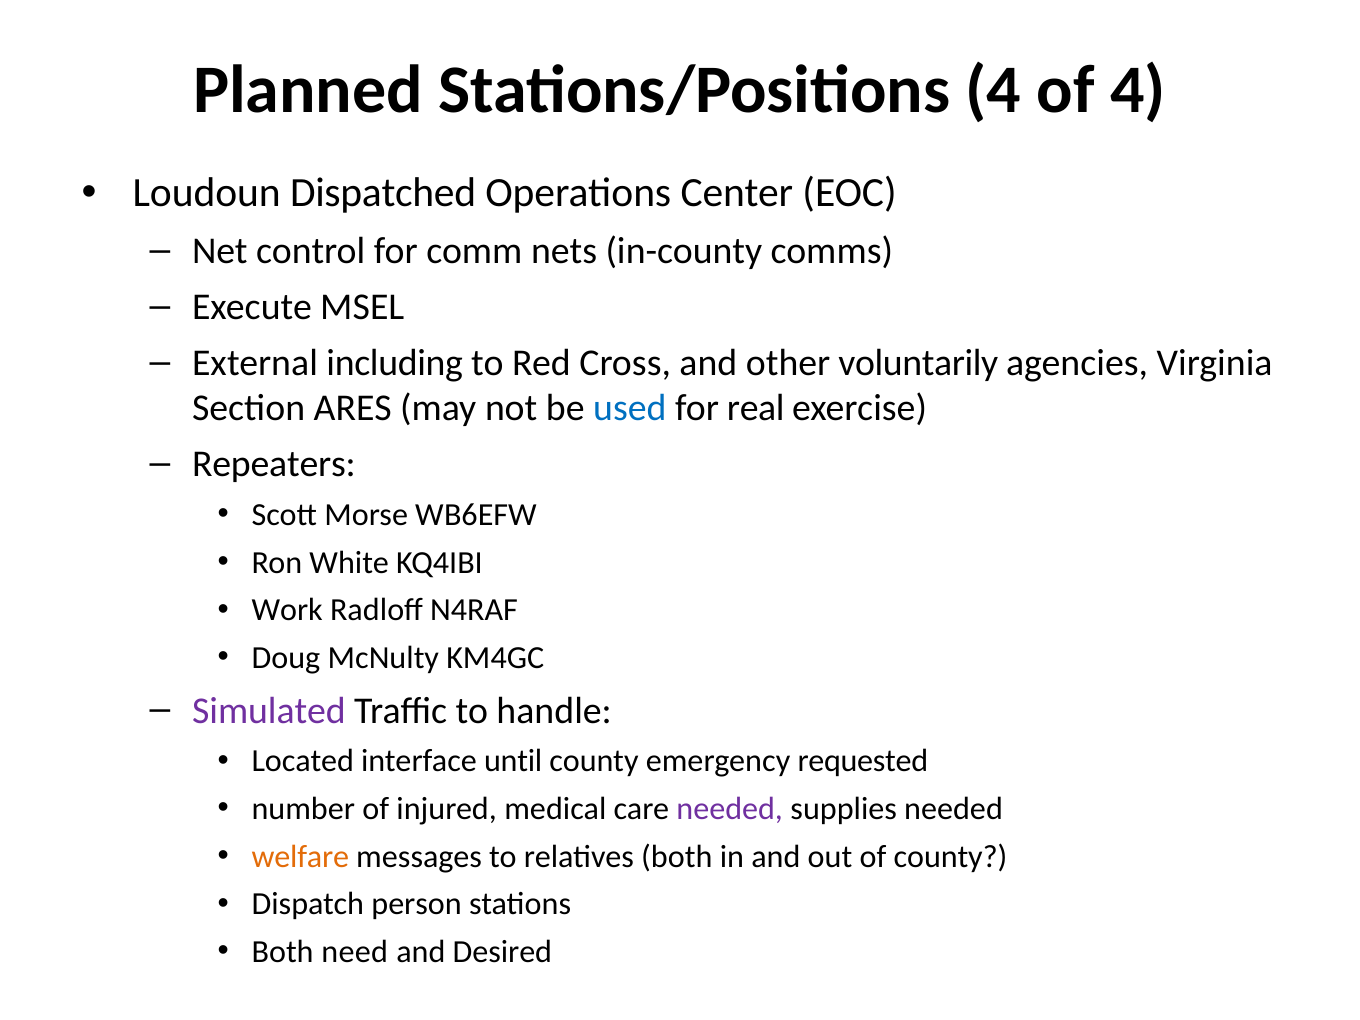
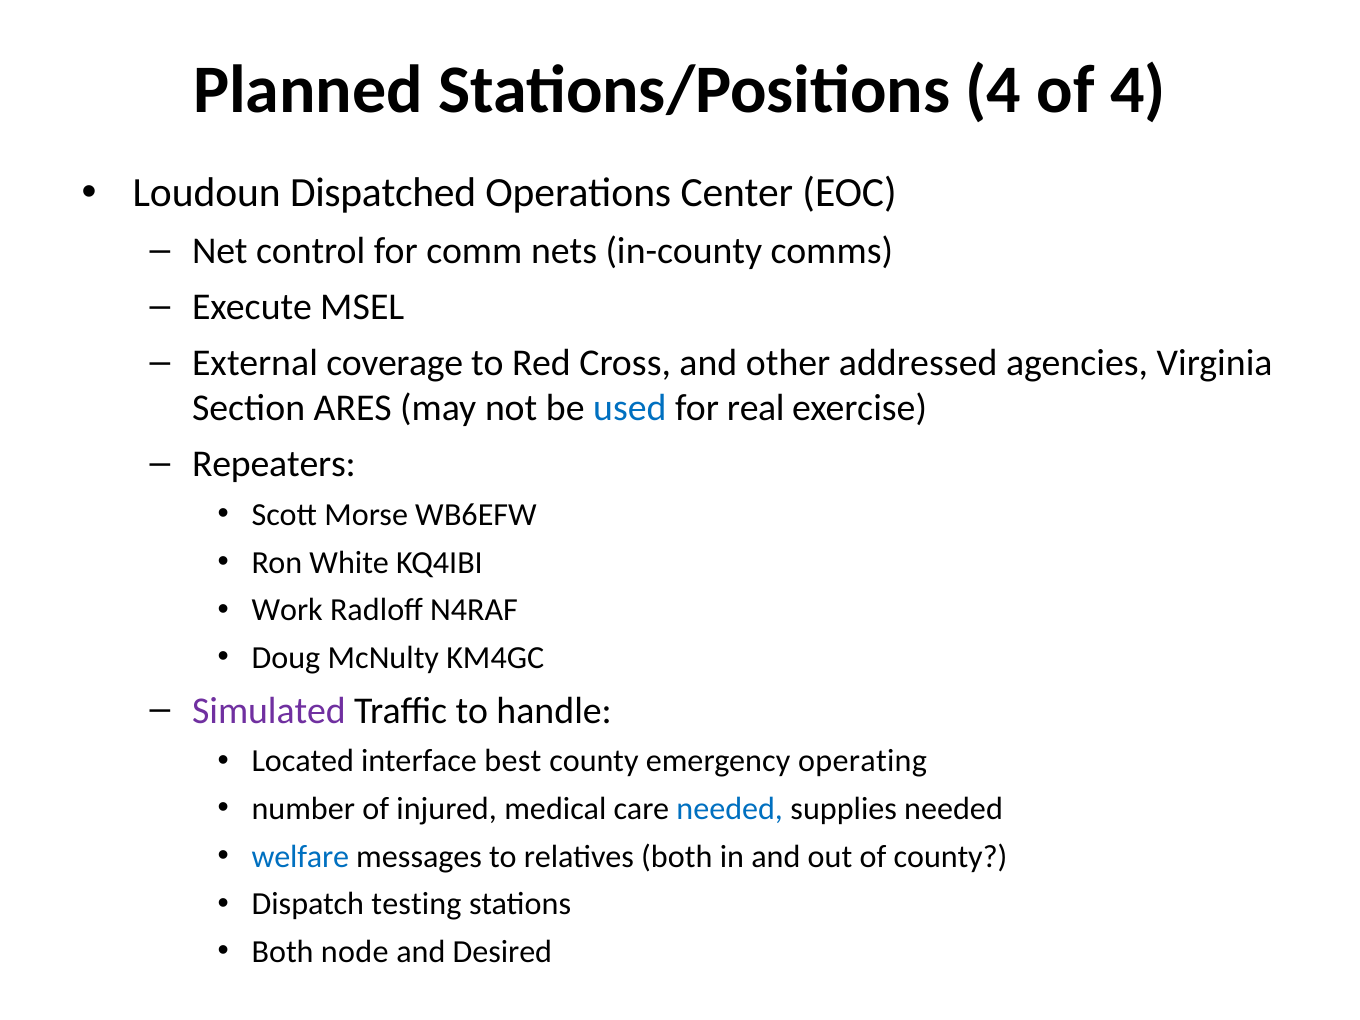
including: including -> coverage (395, 363)
voluntarily: voluntarily -> addressed (918, 363)
until: until -> best (513, 761)
requested: requested -> operating (863, 761)
needed colour: purple -> blue (730, 809)
welfare colour: orange -> blue (300, 857)
person: person -> testing (416, 904)
need: need -> node (355, 952)
